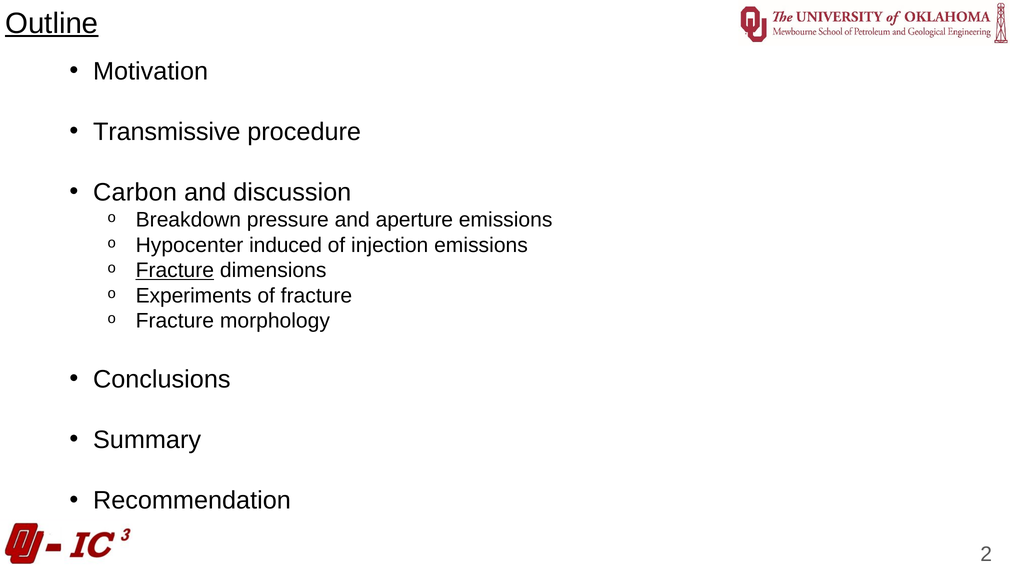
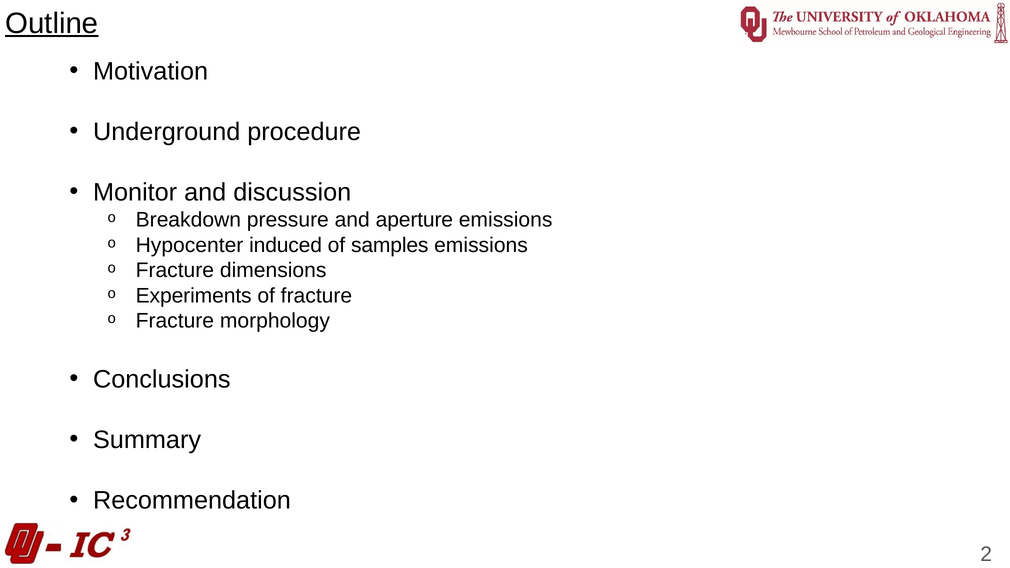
Transmissive: Transmissive -> Underground (167, 132)
Carbon: Carbon -> Monitor (135, 193)
injection: injection -> samples (390, 245)
Fracture underline: present -> none (175, 271)
